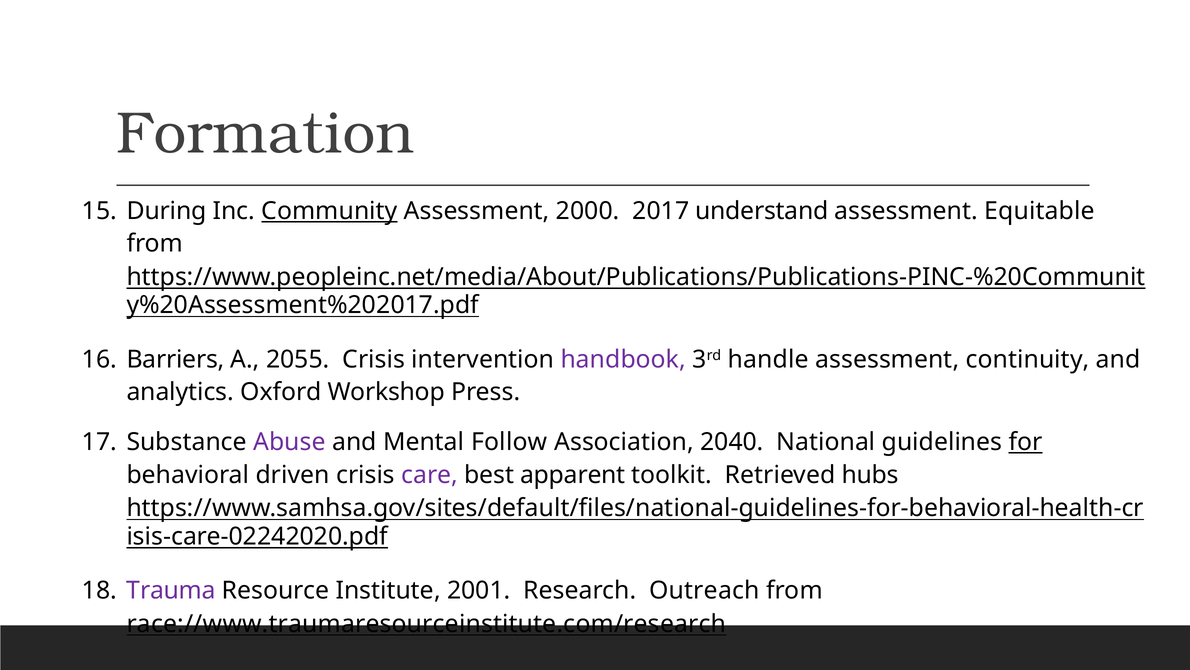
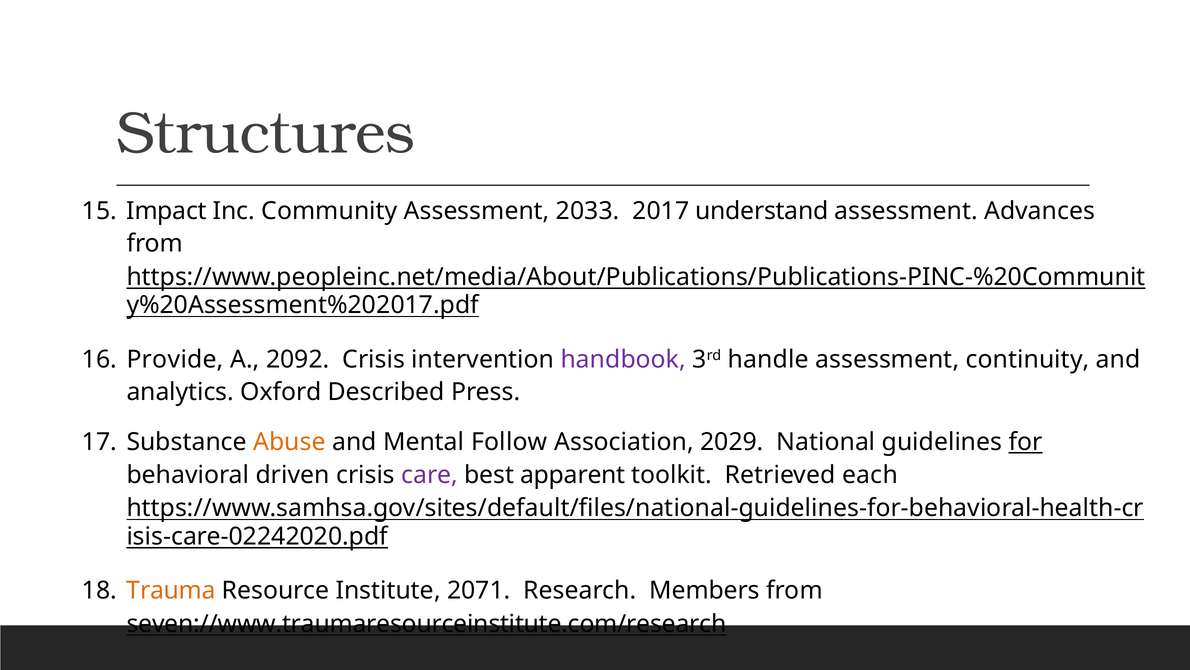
Formation: Formation -> Structures (266, 133)
During: During -> Impact (167, 211)
Community underline: present -> none (329, 211)
2000: 2000 -> 2033 (588, 211)
Equitable: Equitable -> Advances (1040, 211)
Barriers: Barriers -> Provide (175, 359)
2055: 2055 -> 2092 (298, 359)
Workshop: Workshop -> Described (386, 392)
Abuse colour: purple -> orange (289, 442)
2040: 2040 -> 2029 (732, 442)
hubs: hubs -> each (870, 475)
Trauma colour: purple -> orange (171, 590)
2001: 2001 -> 2071 (479, 590)
Outreach: Outreach -> Members (705, 590)
race://www.traumaresourceinstitute.com/research: race://www.traumaresourceinstitute.com/research -> seven://www.traumaresourceinstitute.com/research (426, 623)
